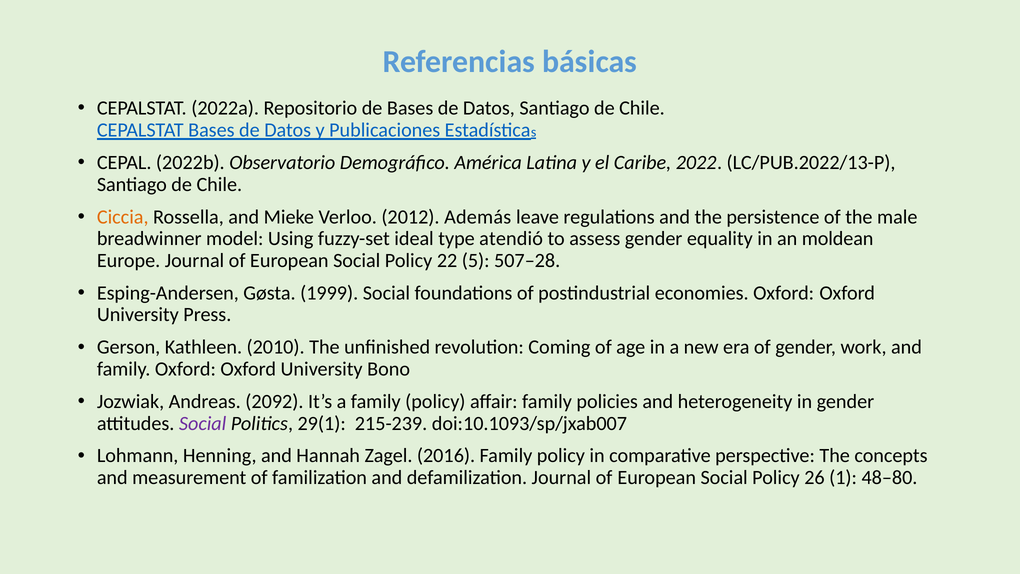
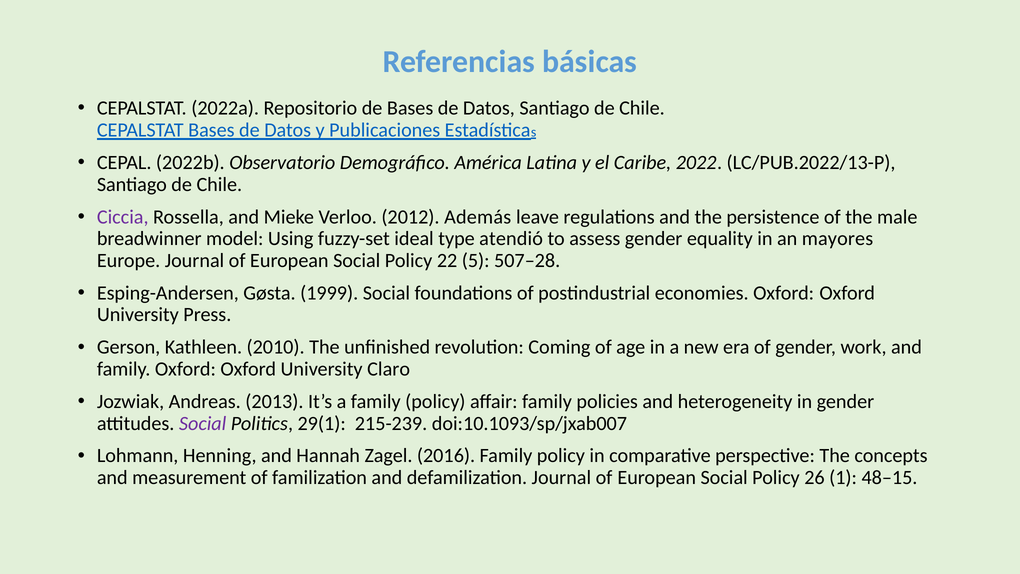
Ciccia colour: orange -> purple (123, 217)
moldean: moldean -> mayores (837, 239)
Bono: Bono -> Claro (389, 369)
2092: 2092 -> 2013 (274, 401)
48–80: 48–80 -> 48–15 (889, 477)
